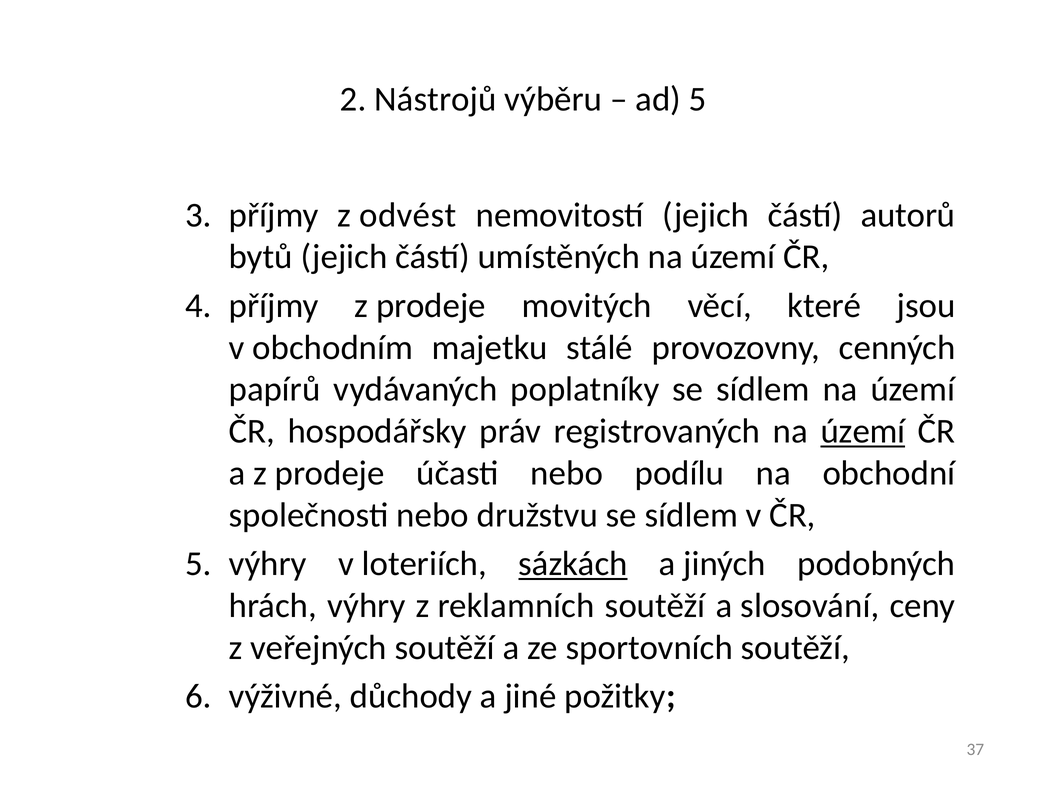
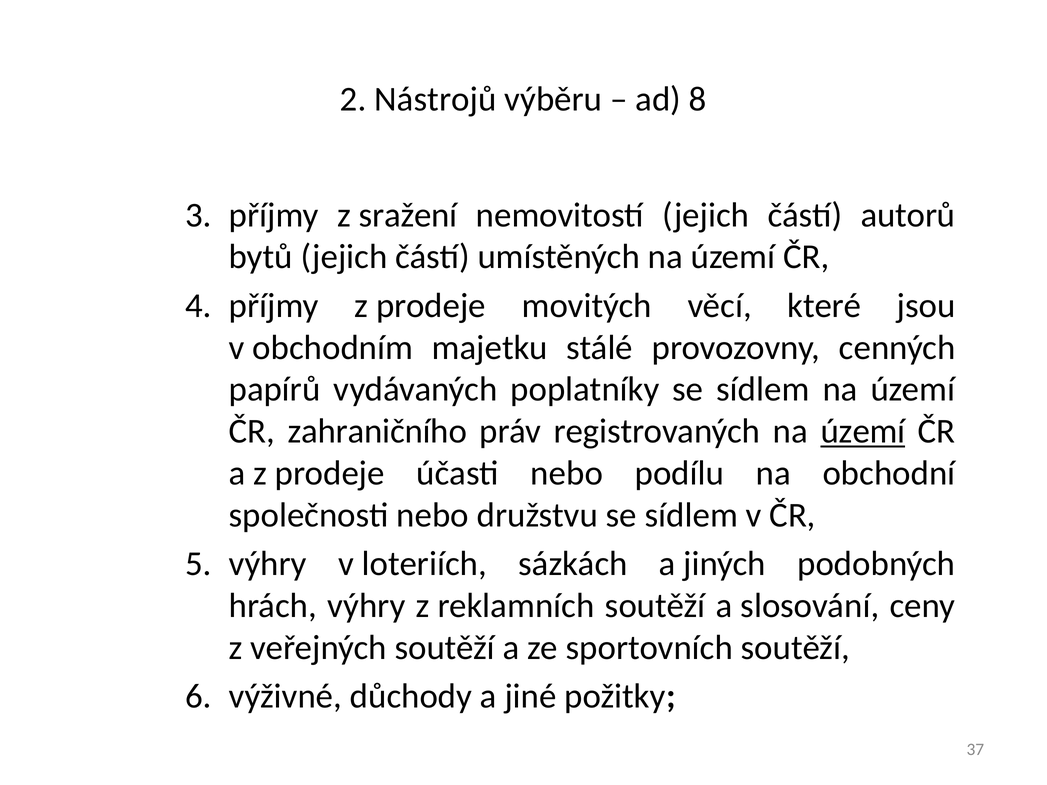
ad 5: 5 -> 8 (698, 99)
odvést: odvést -> sražení (408, 215)
hospodářsky: hospodářsky -> zahraničního (377, 431)
sázkách underline: present -> none (573, 564)
